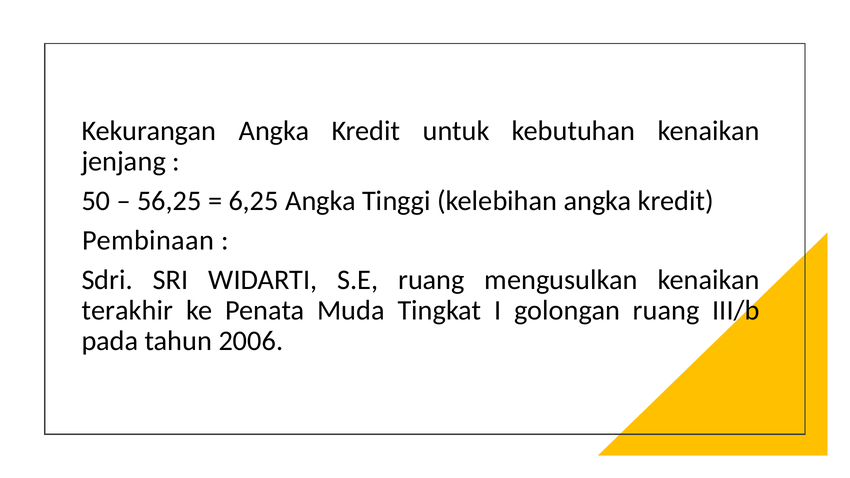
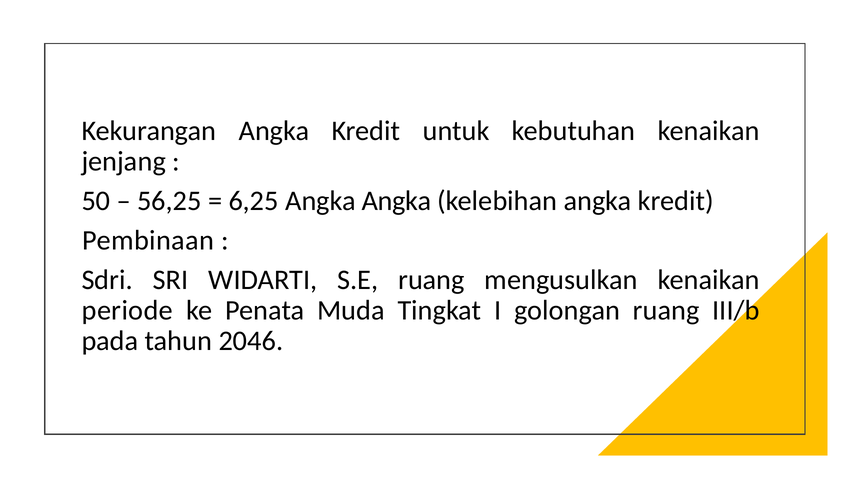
Angka Tinggi: Tinggi -> Angka (397, 201)
terakhir: terakhir -> periode (127, 311)
2006: 2006 -> 2046 (251, 341)
